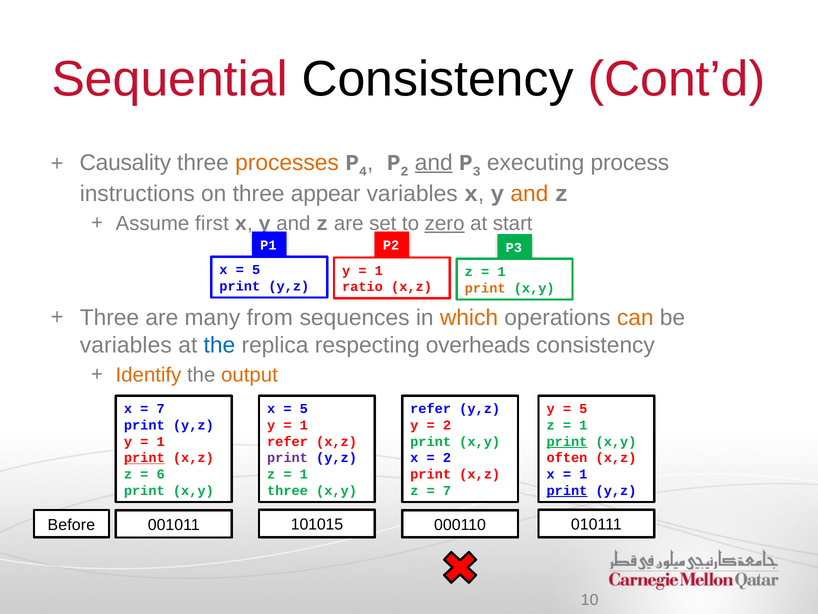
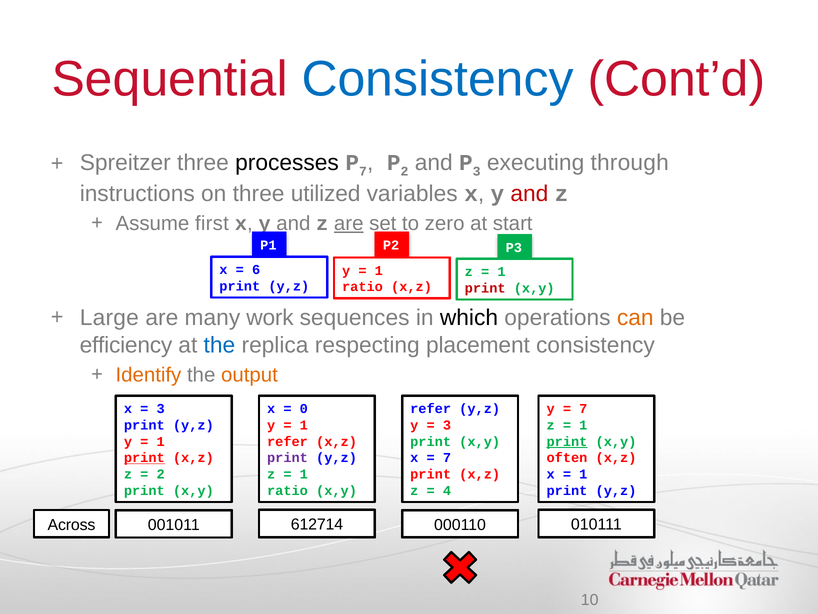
Consistency colour: black -> blue (438, 79)
Causality: Causality -> Spreitzer (125, 162)
processes colour: orange -> black (287, 162)
4: 4 -> 7 (363, 171)
and underline: present -> none (434, 162)
process: process -> through (630, 162)
appear: appear -> utilized (326, 193)
and colour: orange -> red (529, 193)
are underline: none -> present (349, 223)
zero underline: present -> none (445, 223)
5: 5 -> 6 (256, 270)
print colour: orange -> red (485, 288)
Three: Three -> Large (109, 318)
from: from -> work (270, 318)
which colour: orange -> black (469, 318)
variables: variables -> efficiency (126, 345)
overheads: overheads -> placement (478, 345)
7: 7 -> 3 (161, 408)
5: 5 -> 0 (304, 408)
5: 5 -> 7 (583, 408)
2: 2 -> 3 (447, 425)
2: 2 -> 7 (447, 458)
6: 6 -> 2 (161, 474)
three: three -> ratio (287, 490)
7: 7 -> 4 (447, 490)
print underline: present -> none (567, 490)
Before: Before -> Across (71, 524)
101015: 101015 -> 612714 (317, 524)
